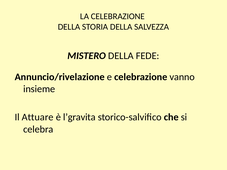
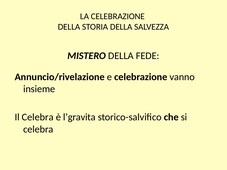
Il Attuare: Attuare -> Celebra (38, 117)
